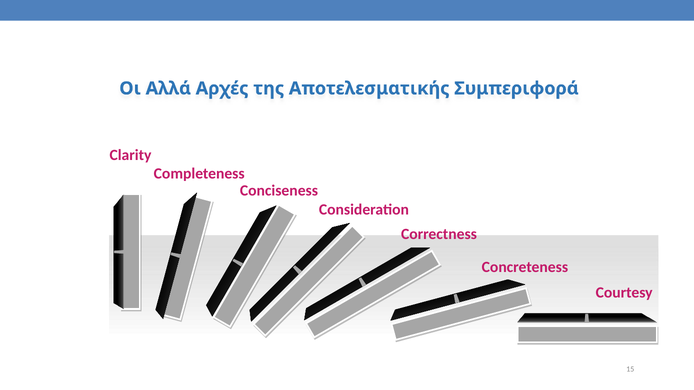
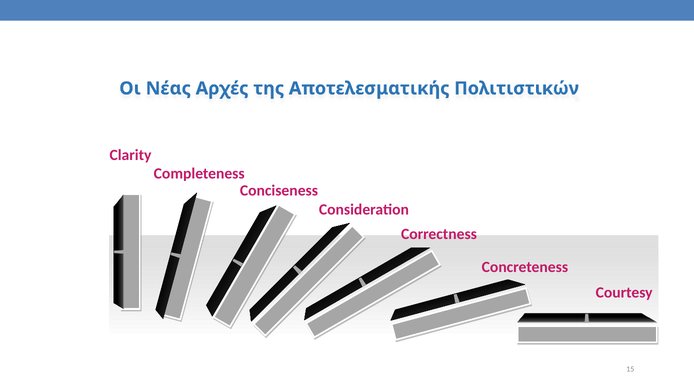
Αλλά: Αλλά -> Νέας (168, 89)
Συμπεριφορά: Συμπεριφορά -> Πολιτιστικών (517, 89)
